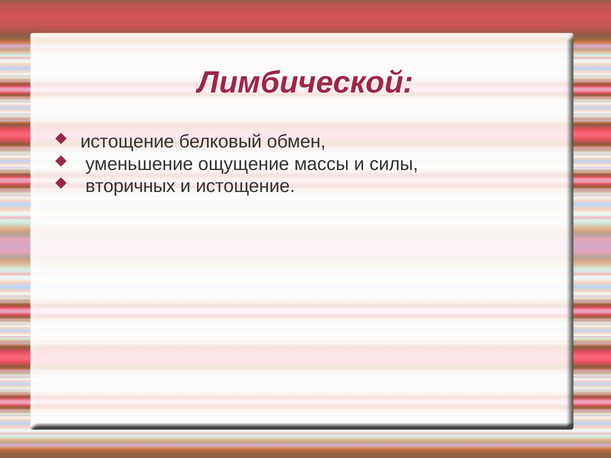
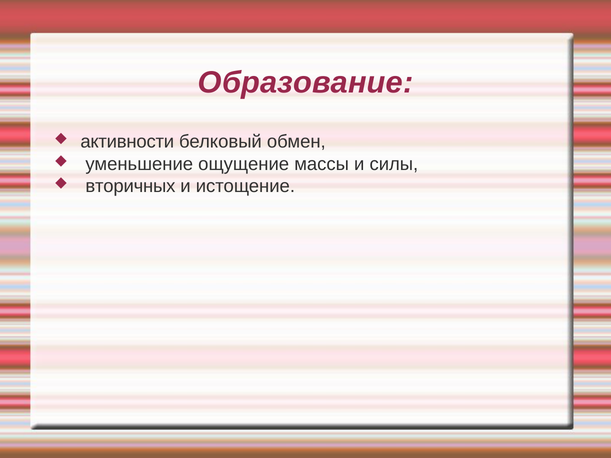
Лимбической: Лимбической -> Образование (306, 83)
истощение: истощение -> активности (127, 142)
